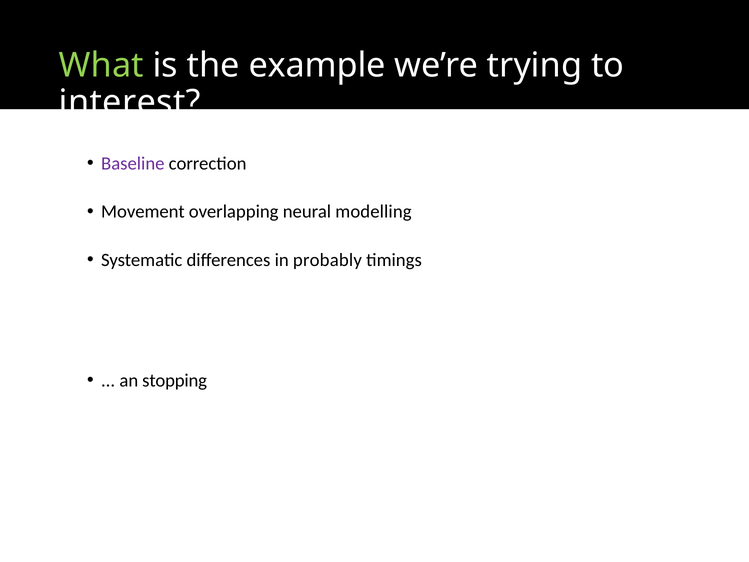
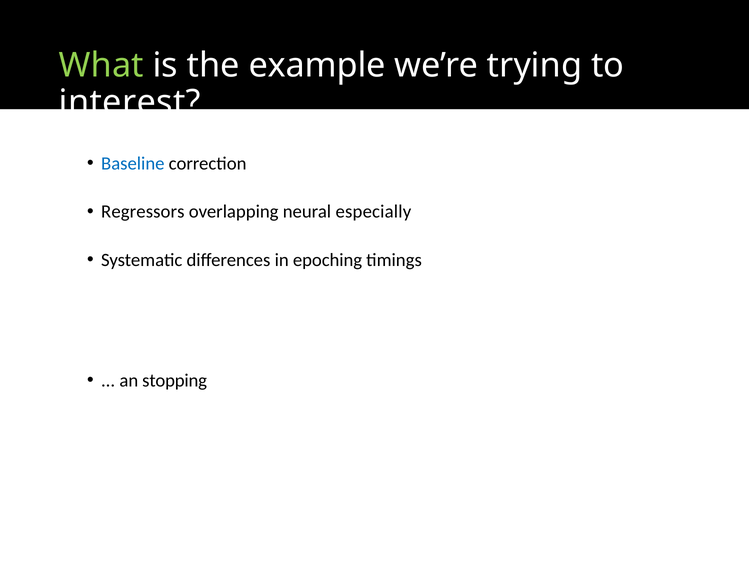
Baseline colour: purple -> blue (133, 163)
Movement: Movement -> Regressors (143, 212)
modelling: modelling -> especially (373, 212)
probably: probably -> epoching (328, 260)
